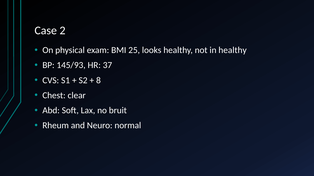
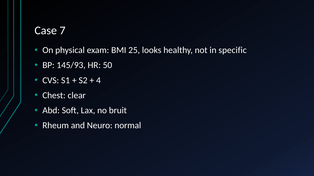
2: 2 -> 7 (63, 31)
in healthy: healthy -> specific (233, 50)
37: 37 -> 50 (107, 65)
8: 8 -> 4 (98, 81)
